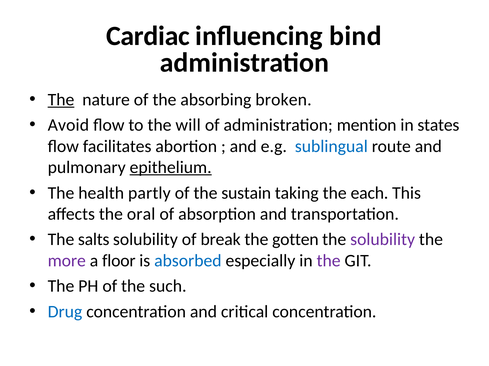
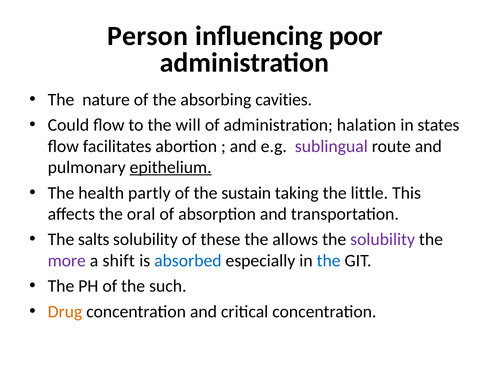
Cardiac: Cardiac -> Person (148, 36)
bind: bind -> poor (356, 36)
The underline: present -> none (61, 100)
broken: broken -> cavities (284, 100)
Avoid: Avoid -> Could (68, 125)
mention: mention -> halation (367, 125)
sublingual colour: blue -> purple (331, 147)
each: each -> little (369, 193)
break: break -> these (220, 240)
gotten: gotten -> allows (295, 240)
floor: floor -> shift (119, 261)
the colour: purple -> blue (329, 261)
Drug colour: blue -> orange (65, 312)
